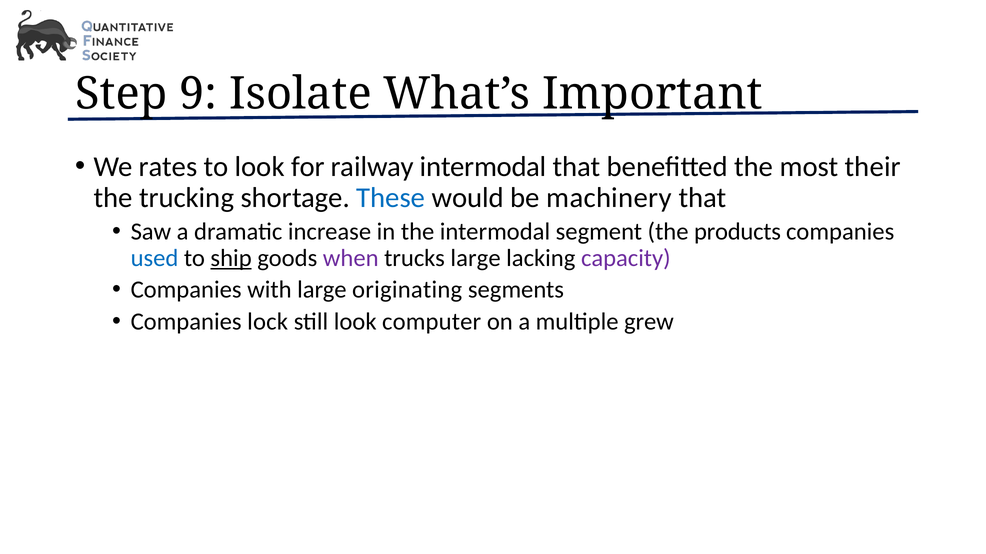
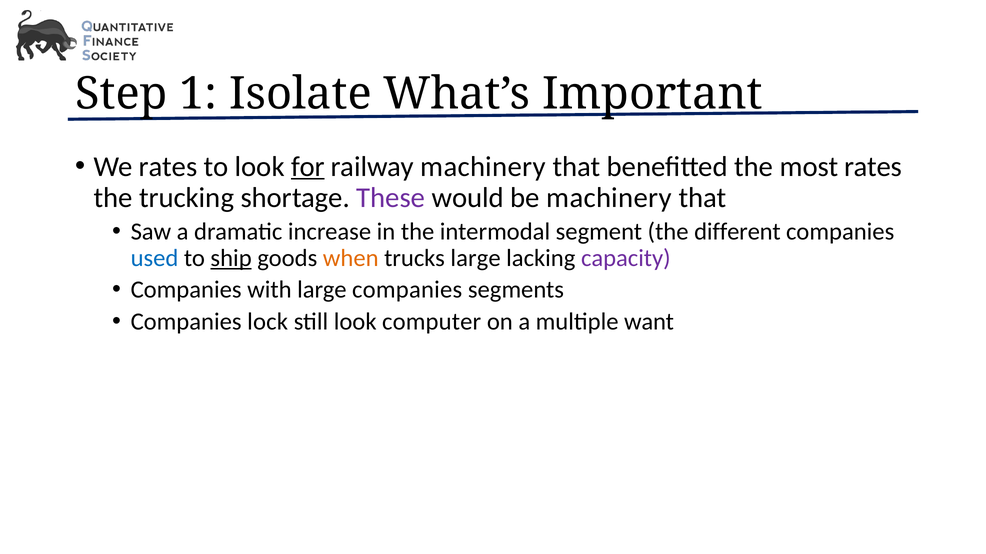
9: 9 -> 1 (198, 94)
for underline: none -> present (308, 167)
railway intermodal: intermodal -> machinery (483, 167)
most their: their -> rates (873, 167)
These colour: blue -> purple (391, 198)
products: products -> different (737, 232)
when colour: purple -> orange (351, 258)
large originating: originating -> companies (407, 290)
grew: grew -> want (649, 322)
